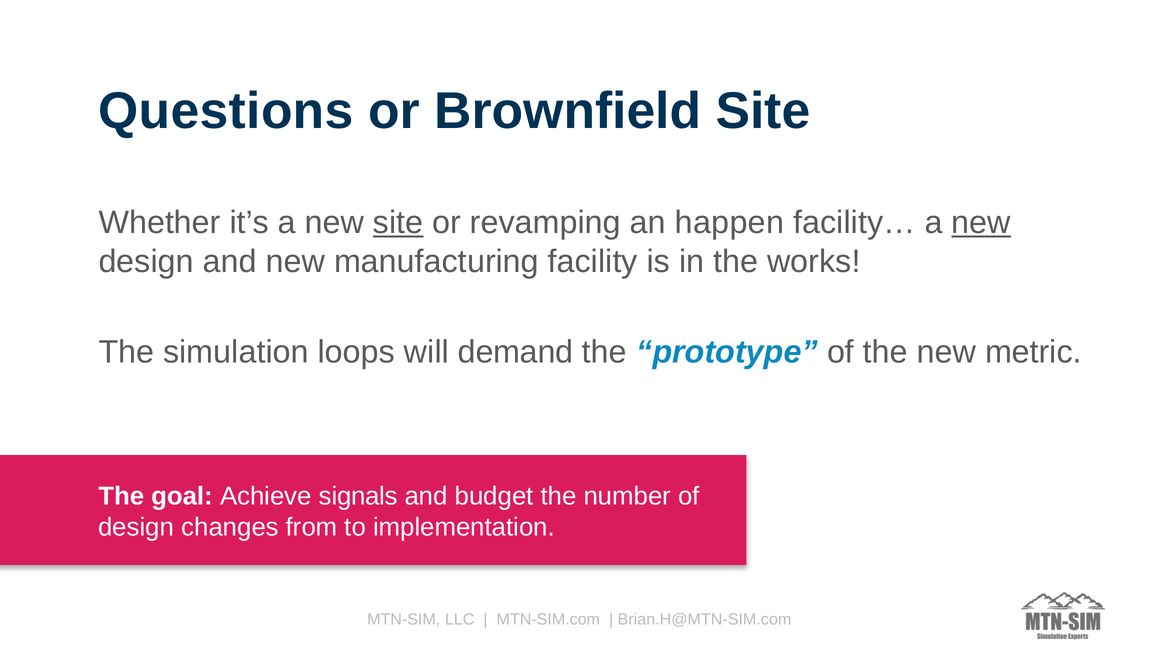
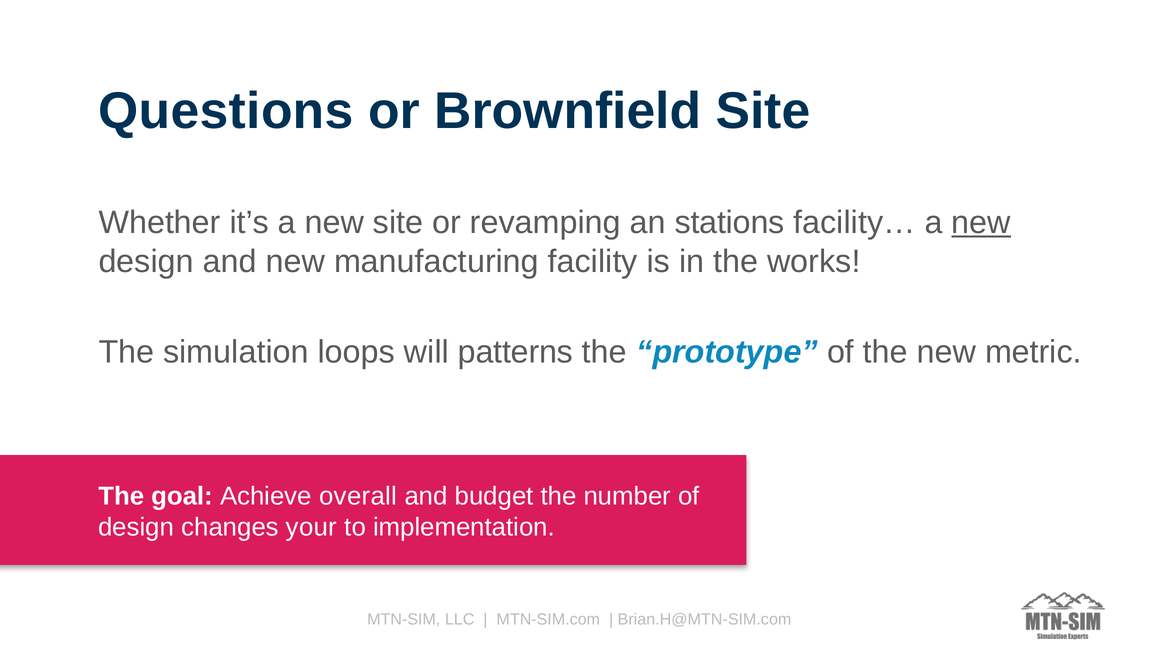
site underline: present -> none (398, 223)
happen: happen -> stations (730, 223)
demand: demand -> patterns (516, 352)
signals: signals -> overall (358, 497)
from: from -> your (311, 528)
